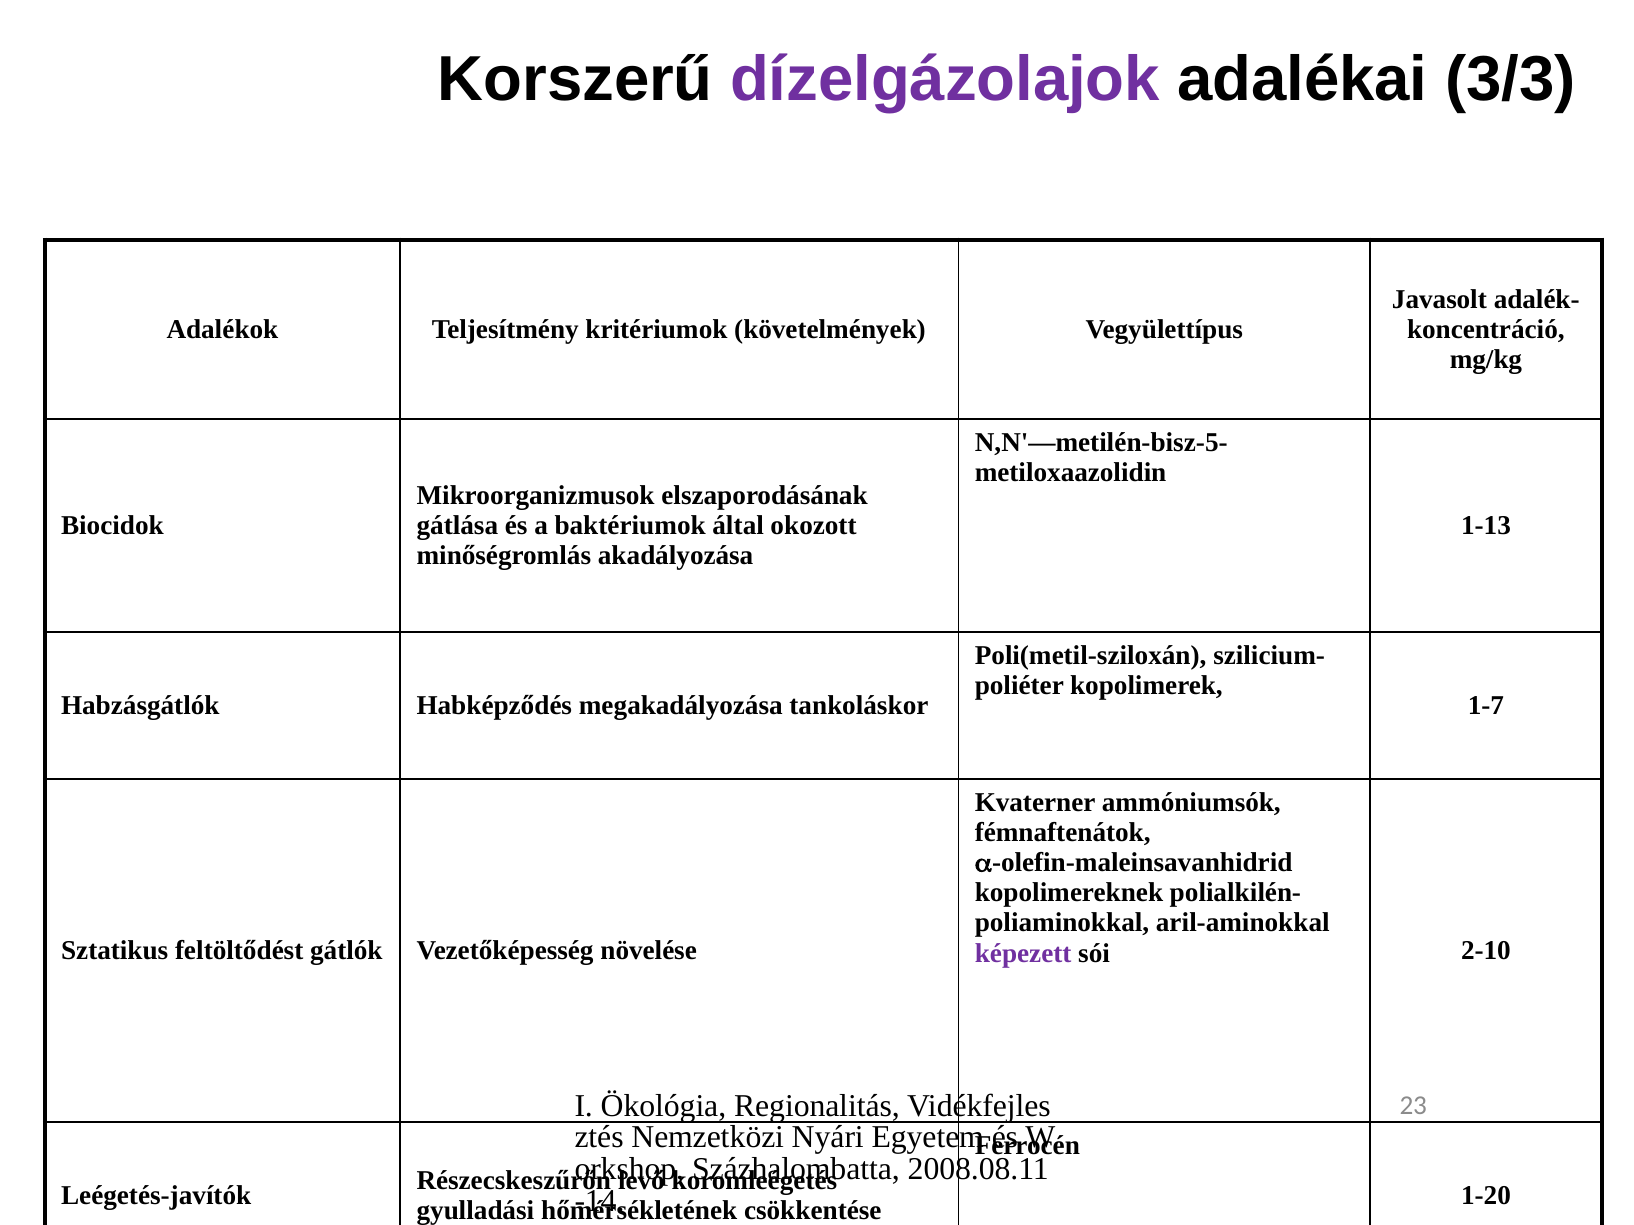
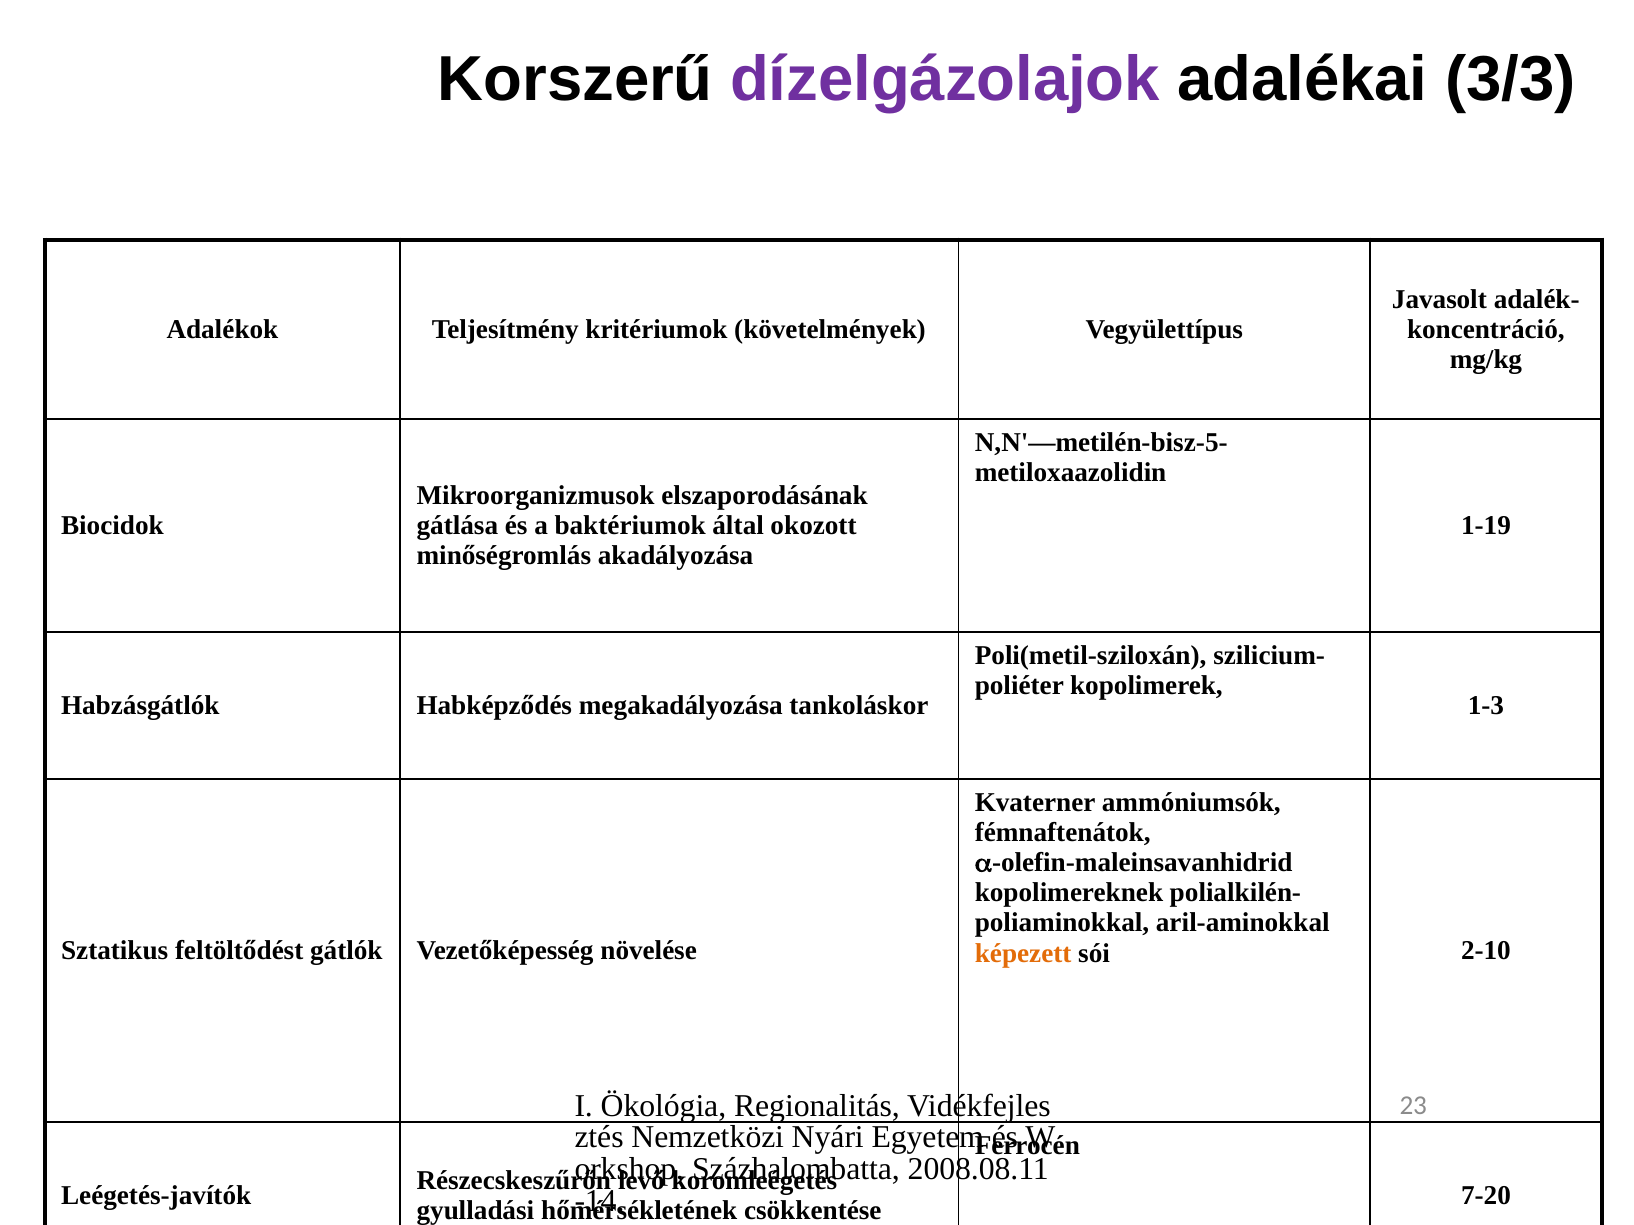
1-13: 1-13 -> 1-19 (1486, 526)
1-7: 1-7 -> 1-3 (1486, 706)
képezett colour: purple -> orange (1023, 954)
1-20: 1-20 -> 7-20 (1486, 1196)
